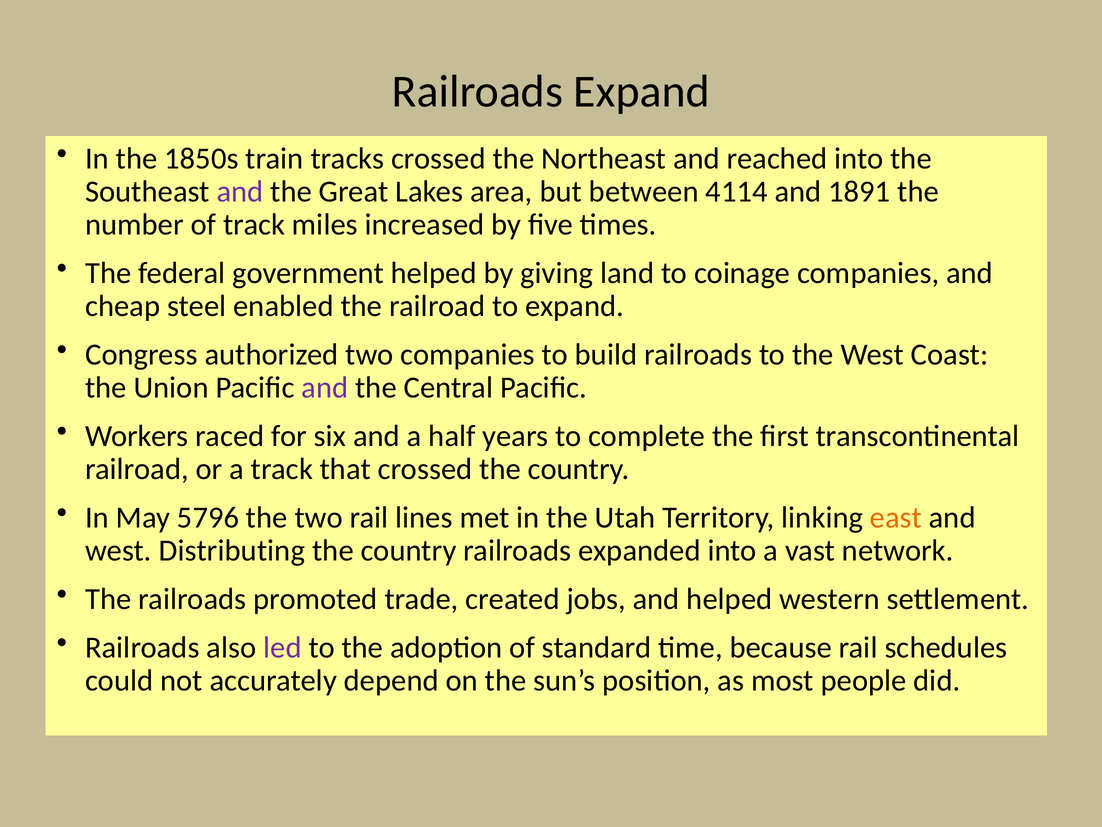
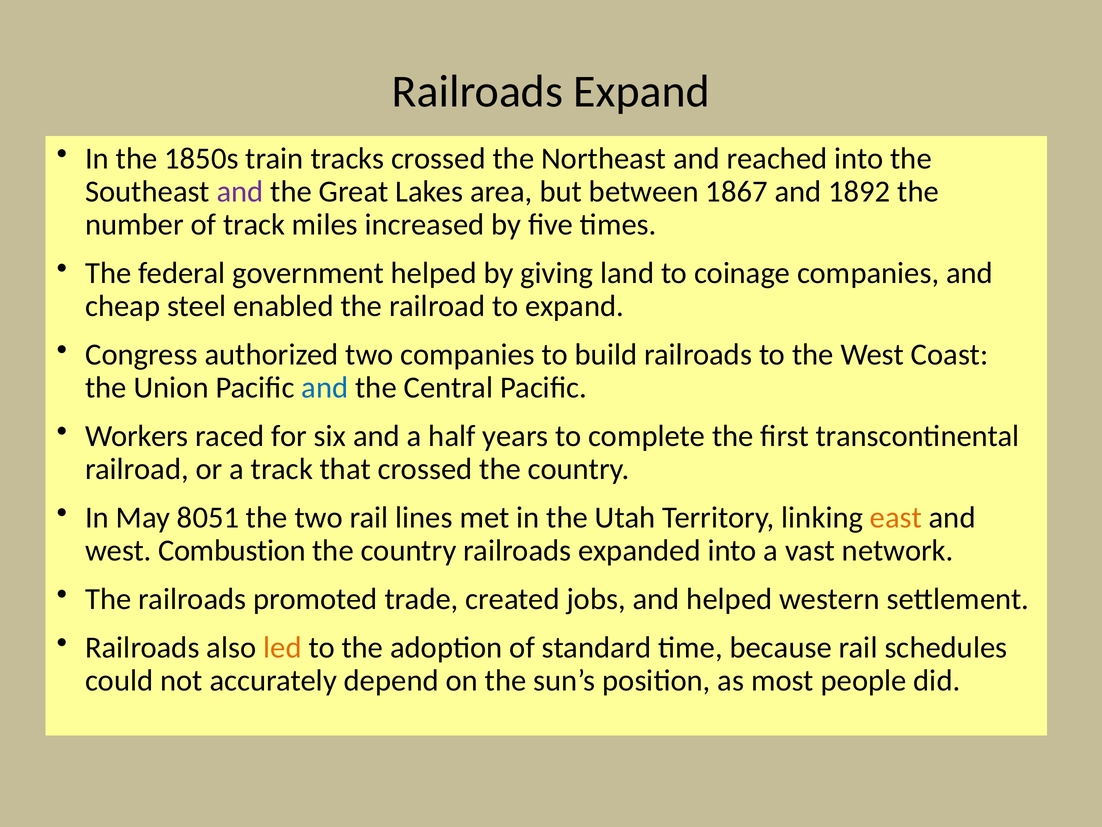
4114: 4114 -> 1867 (737, 191)
1891: 1891 -> 1892 (859, 191)
and colour: purple -> blue (325, 387)
5796: 5796 -> 8051 (208, 517)
Distributing: Distributing -> Combustion (232, 550)
led colour: purple -> orange (283, 647)
